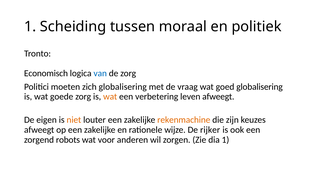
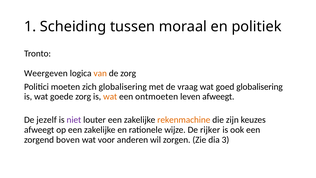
Economisch: Economisch -> Weergeven (46, 73)
van colour: blue -> orange (100, 73)
verbetering: verbetering -> ontmoeten (157, 97)
eigen: eigen -> jezelf (47, 120)
niet colour: orange -> purple (74, 120)
robots: robots -> boven (68, 140)
dia 1: 1 -> 3 (225, 140)
